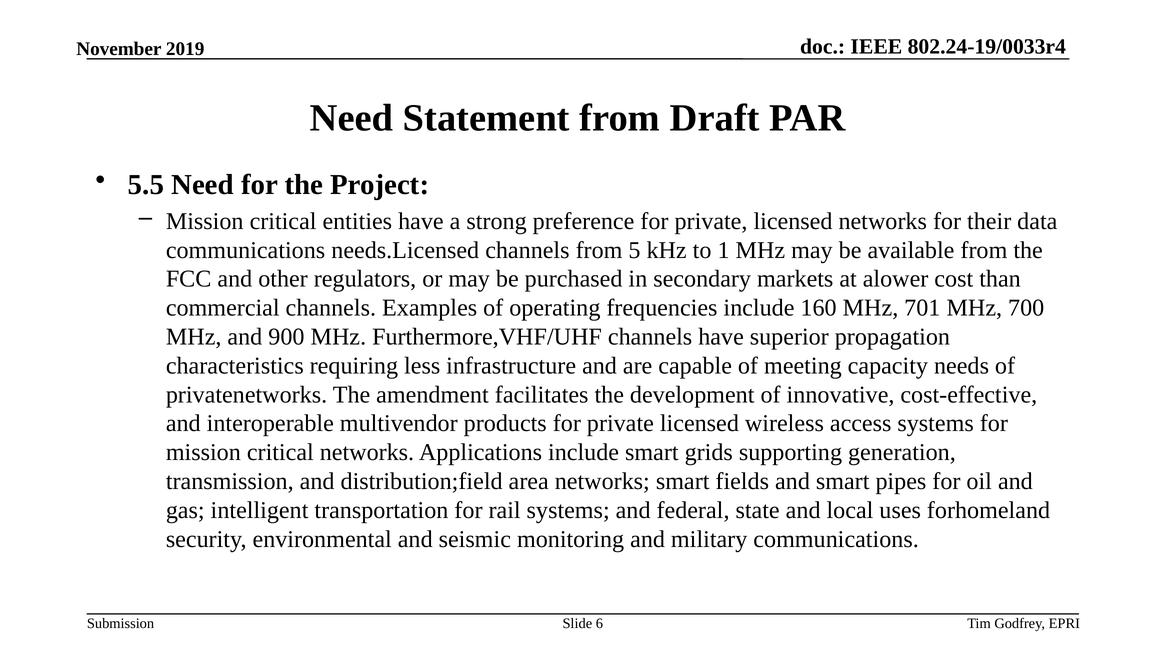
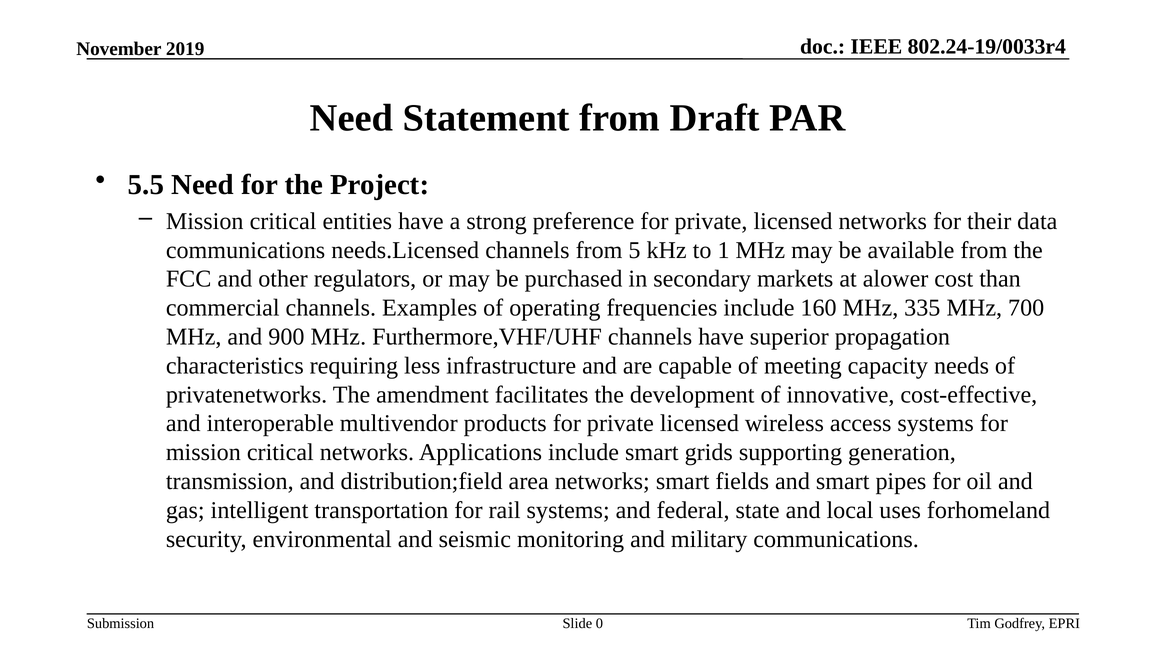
701: 701 -> 335 (922, 308)
6: 6 -> 0 (599, 624)
